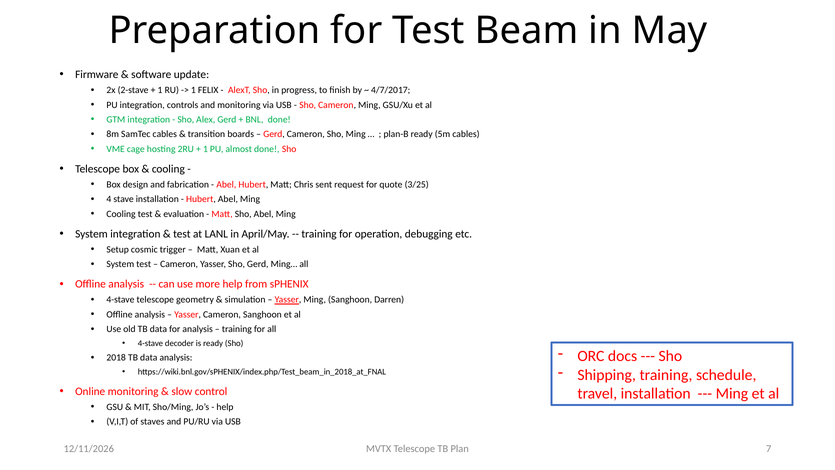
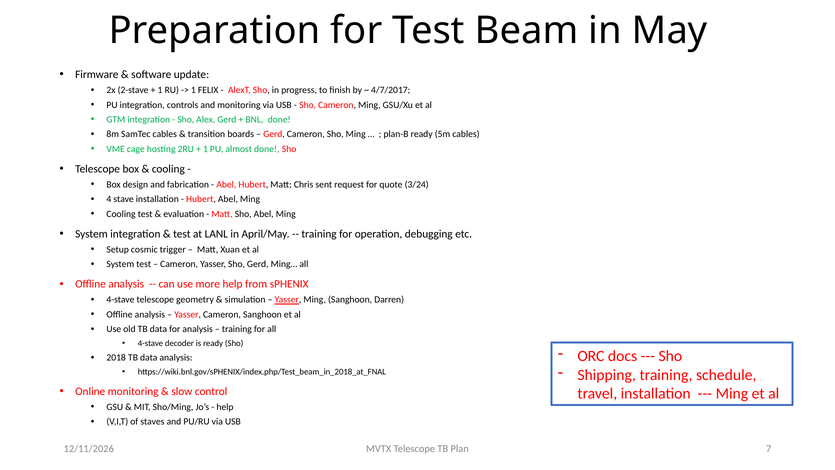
3/25: 3/25 -> 3/24 (417, 184)
